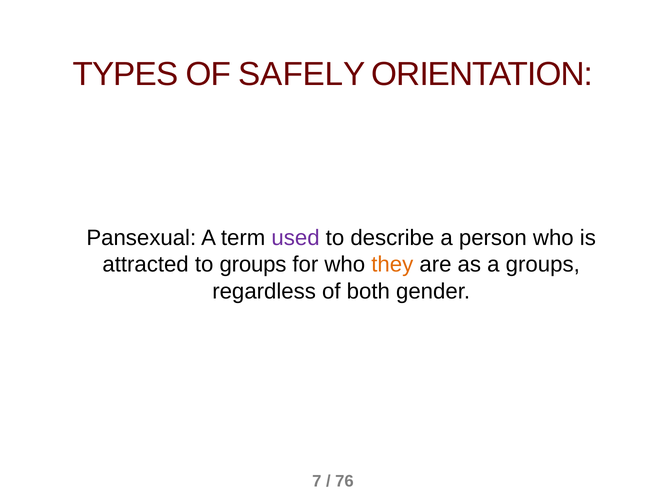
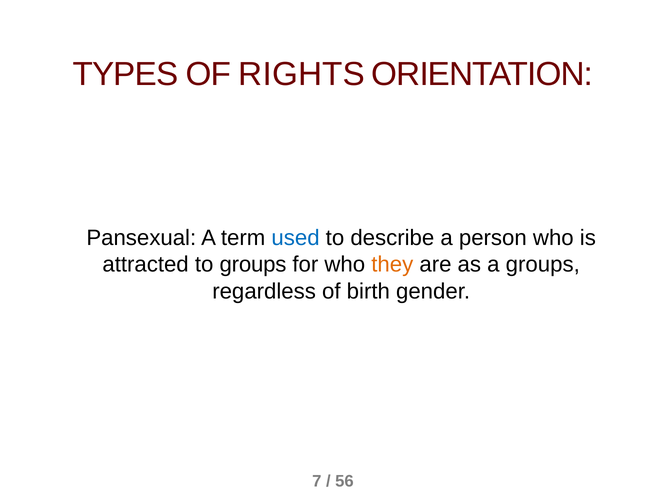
SAFELY: SAFELY -> RIGHTS (302, 74)
used colour: purple -> blue (296, 238)
both: both -> birth (368, 291)
76: 76 -> 56 (344, 481)
